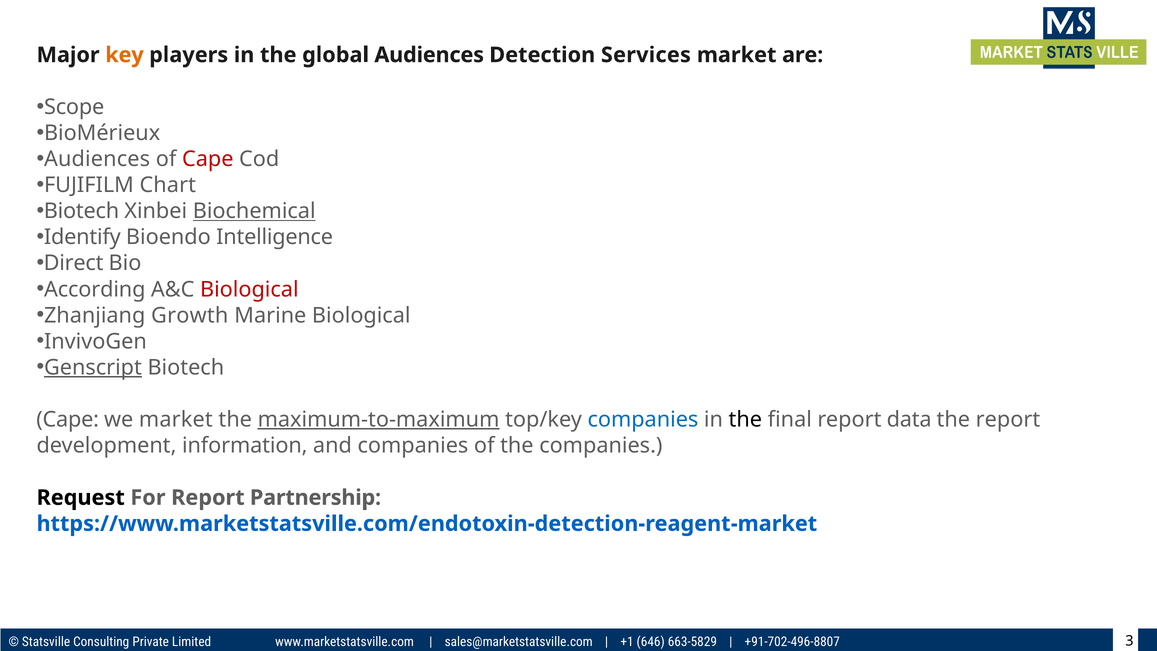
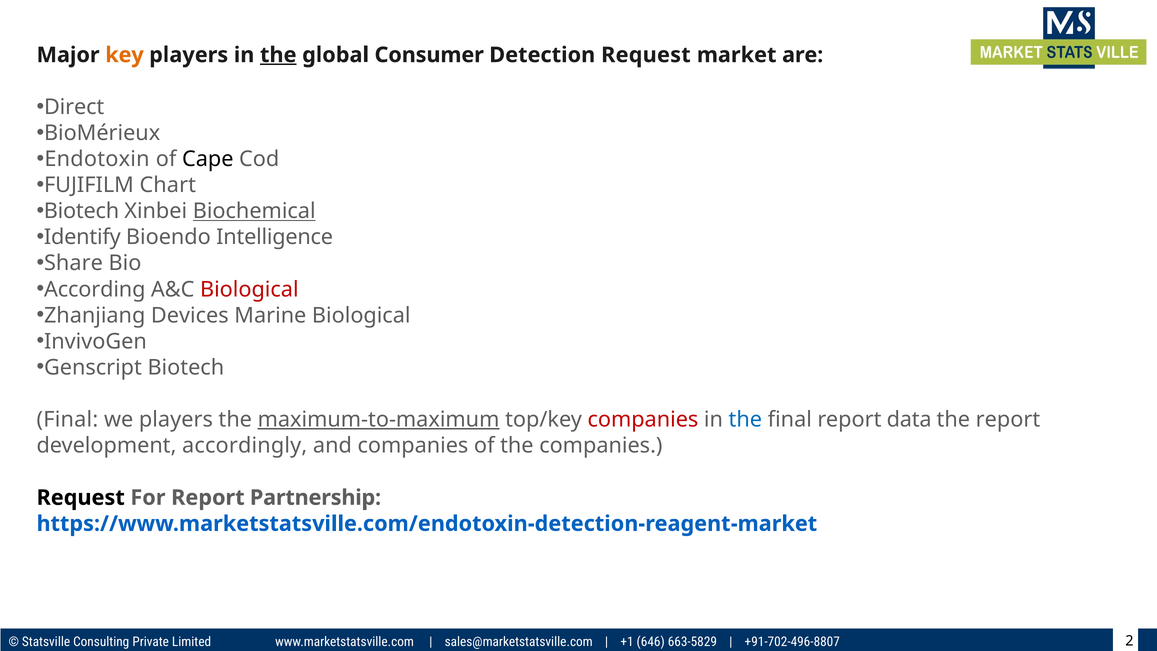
the underline: none -> present (278, 55)
global Audiences: Audiences -> Consumer (429, 55)
Detection Services: Services -> Request (646, 55)
Scope: Scope -> Direct (74, 107)
Audiences: Audiences -> Endotoxin (97, 159)
Cape colour: red -> black (208, 159)
Direct: Direct -> Share (73, 263)
Growth: Growth -> Devices (190, 315)
Genscript underline: present -> none (93, 367)
Cape: Cape -> Final (67, 419)
we market: market -> players (176, 419)
companies colour: blue -> red (643, 419)
the colour: black -> blue (745, 419)
information: information -> accordingly (245, 445)
3: 3 -> 2 (1129, 641)
